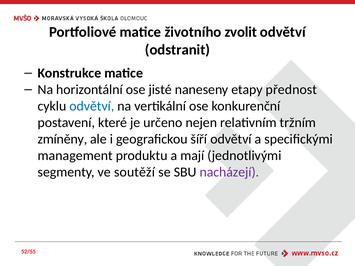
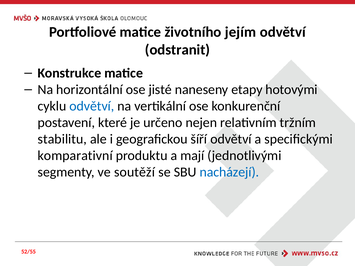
zvolit: zvolit -> jejím (241, 32)
přednost: přednost -> hotovými (292, 90)
zmíněny: zmíněny -> stabilitu (62, 139)
management: management -> komparativní (75, 156)
nacházejí colour: purple -> blue (229, 172)
